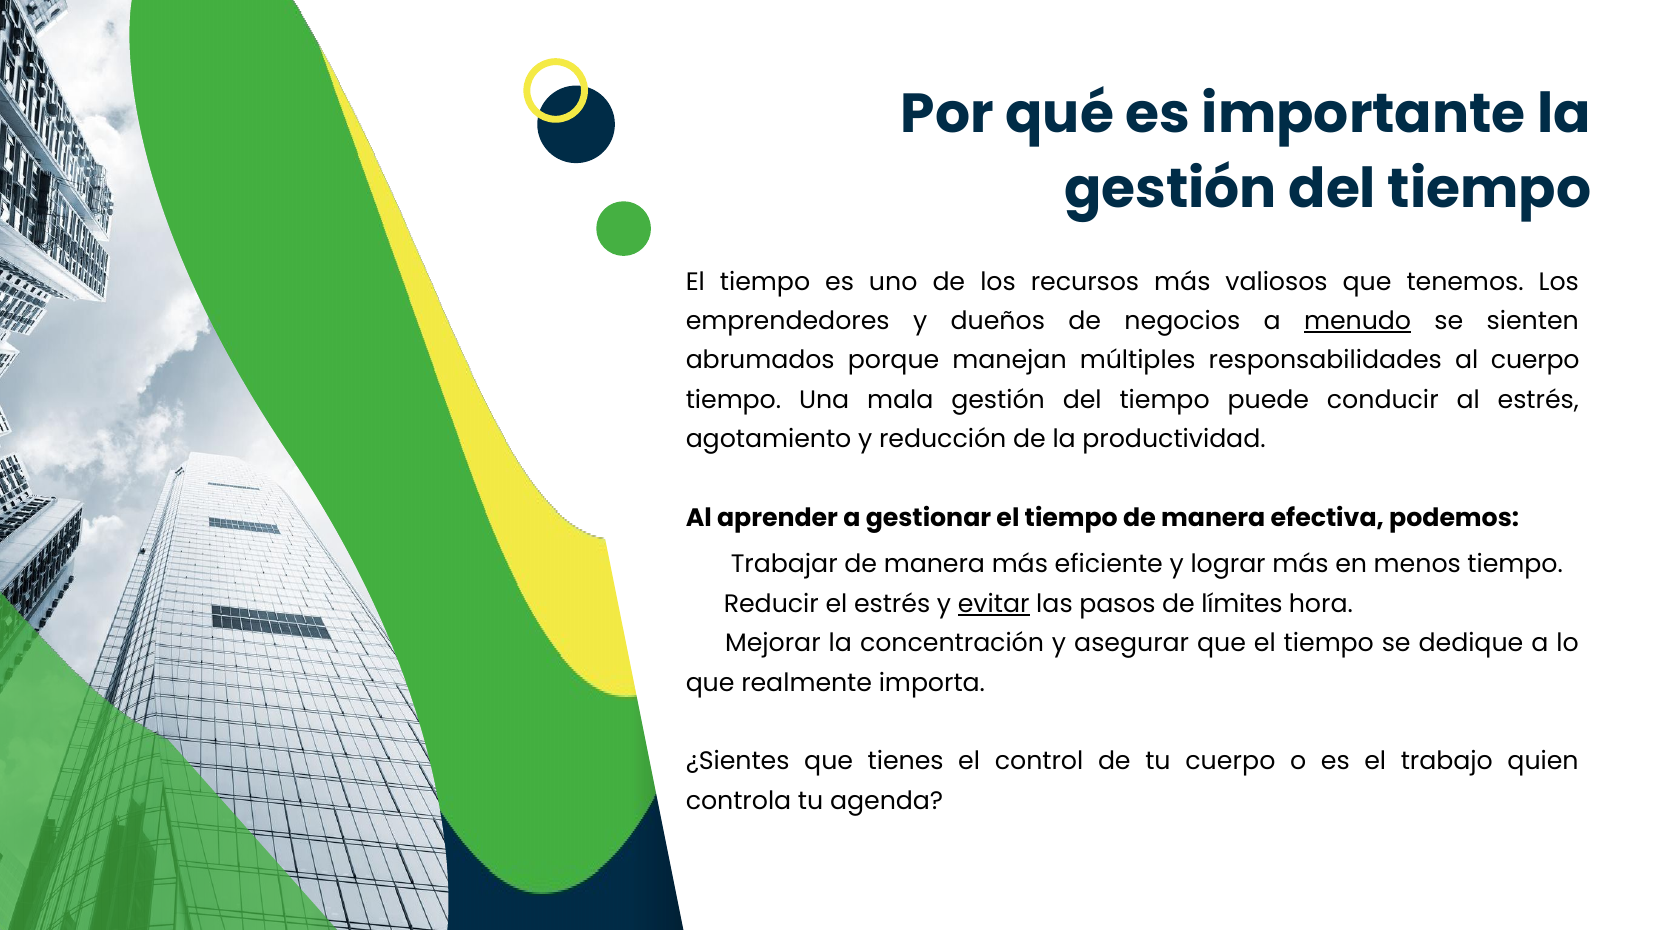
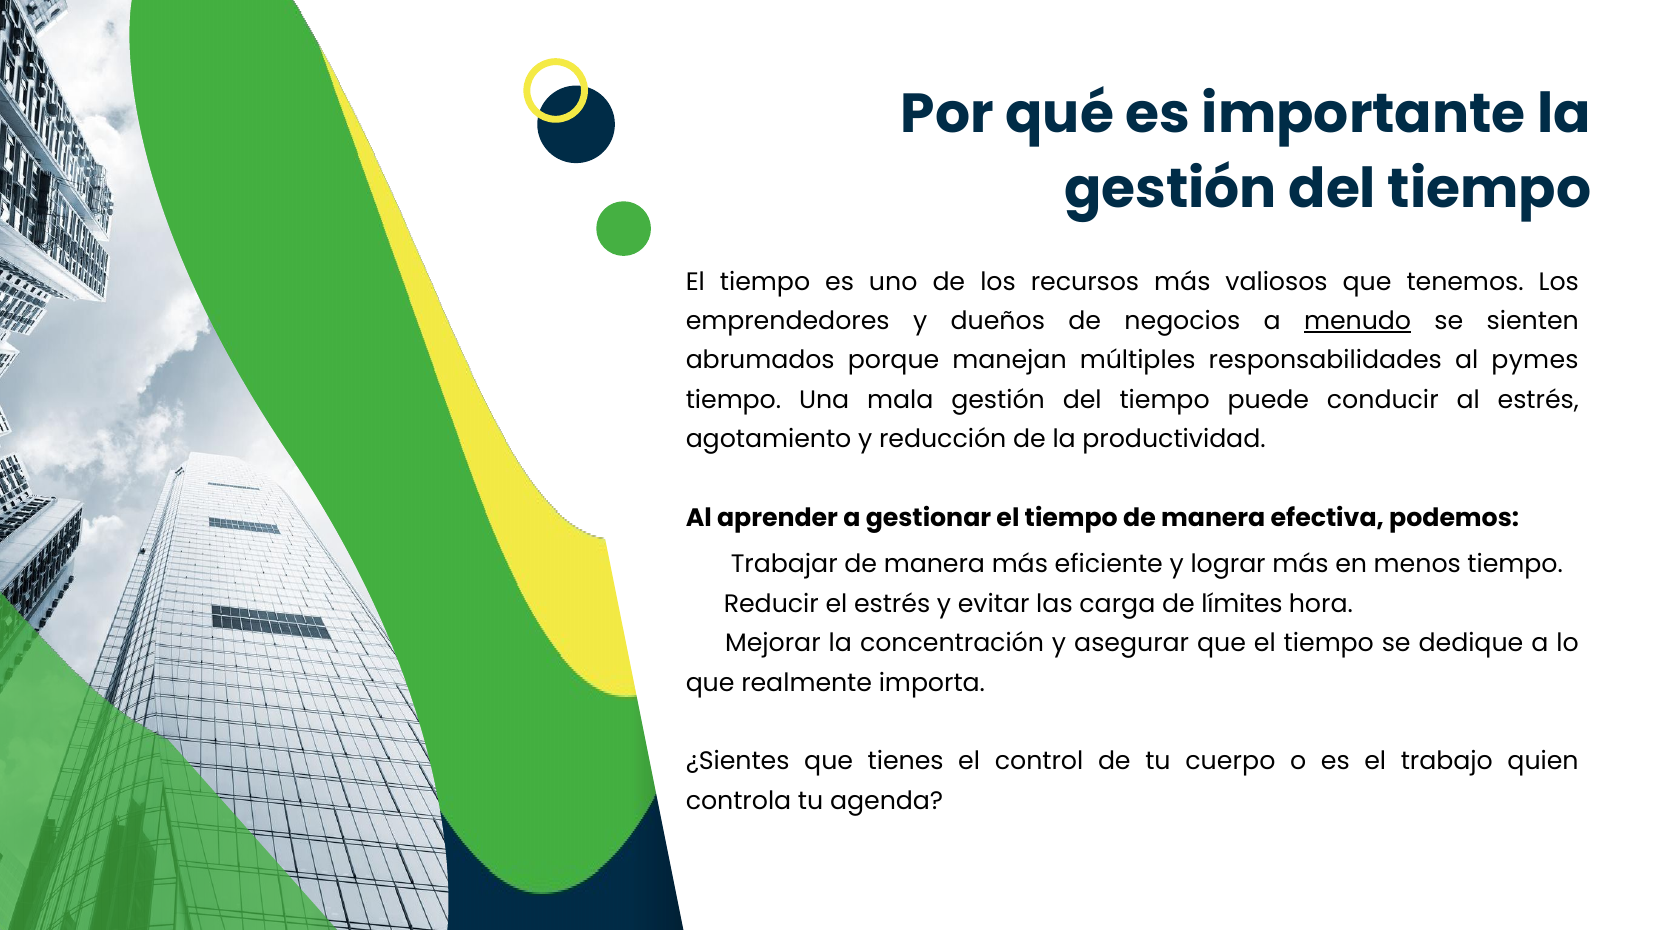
al cuerpo: cuerpo -> pymes (1535, 361)
evitar underline: present -> none (994, 604)
pasos: pasos -> carga (1117, 604)
